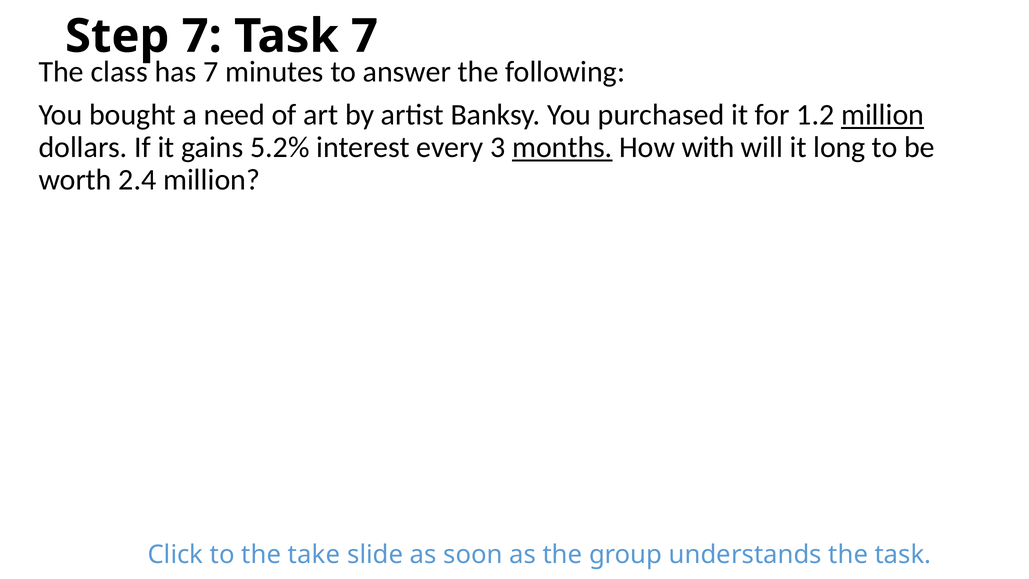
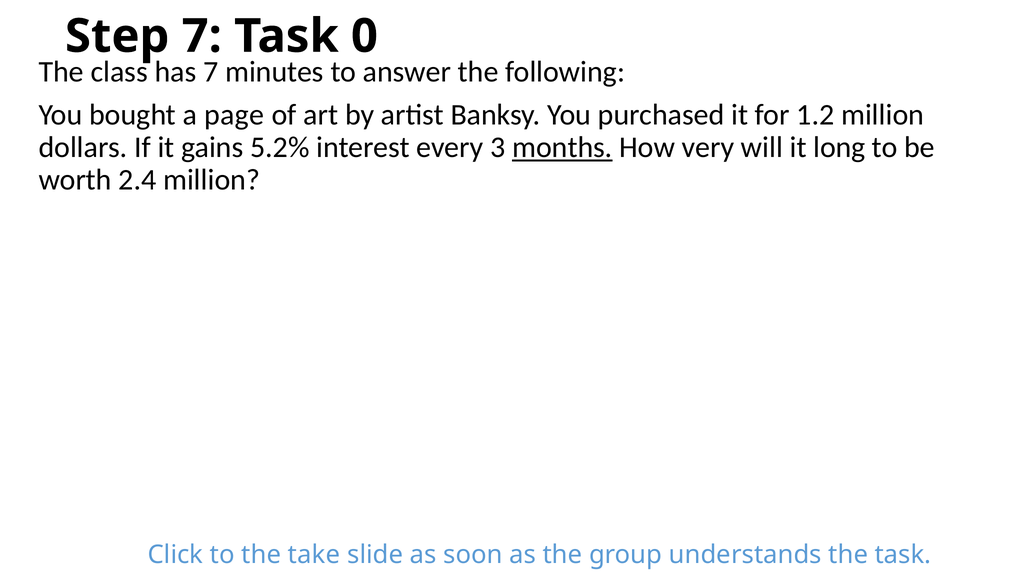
7: 7 -> 0 (364, 36)
need: need -> page (234, 115)
million underline: present -> none (883, 115)
with: with -> very (708, 147)
